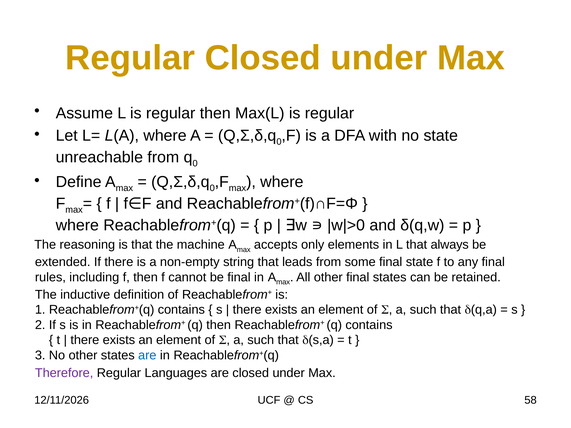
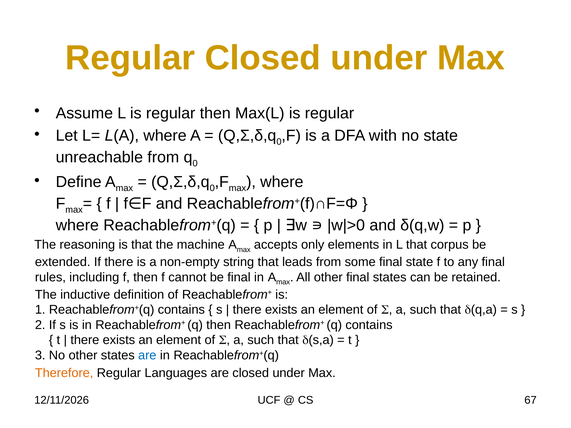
always: always -> corpus (450, 245)
Therefore colour: purple -> orange (64, 373)
58: 58 -> 67 (531, 400)
